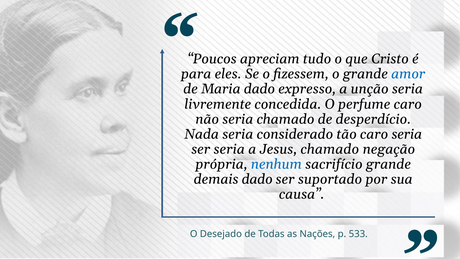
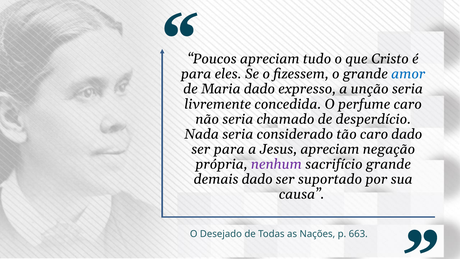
caro seria: seria -> dado (407, 134)
ser seria: seria -> para (229, 149)
Jesus chamado: chamado -> apreciam (330, 149)
nenhum colour: blue -> purple (276, 164)
533: 533 -> 663 (358, 234)
